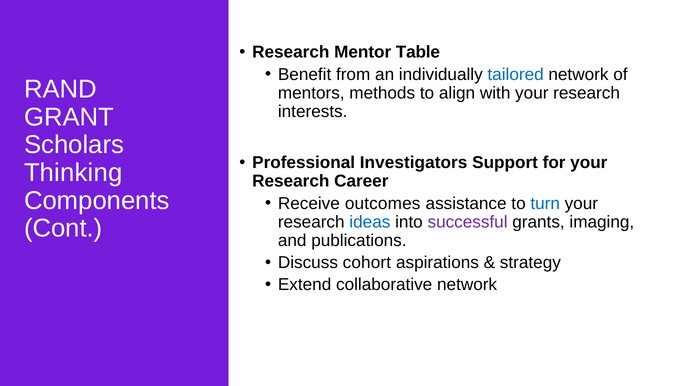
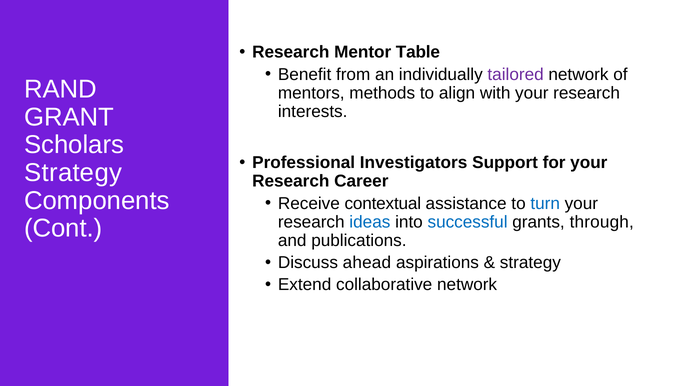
tailored colour: blue -> purple (516, 74)
Thinking: Thinking -> Strategy (73, 173)
outcomes: outcomes -> contextual (383, 203)
successful colour: purple -> blue (468, 222)
imaging: imaging -> through (602, 222)
cohort: cohort -> ahead (367, 262)
